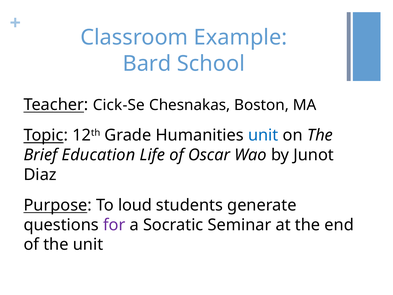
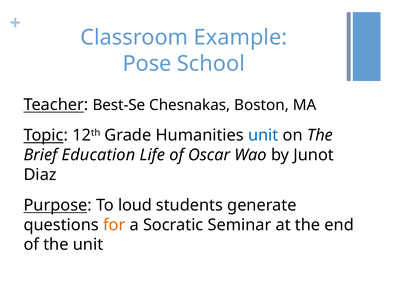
Bard: Bard -> Pose (147, 64)
Cick-Se: Cick-Se -> Best-Se (119, 105)
for colour: purple -> orange (114, 225)
